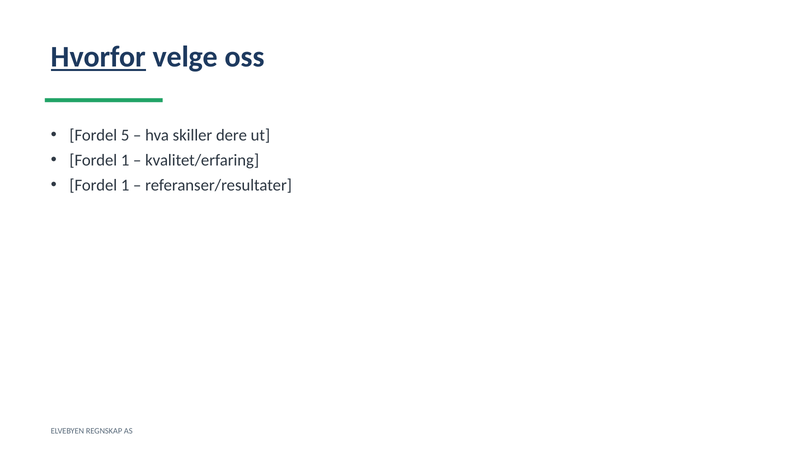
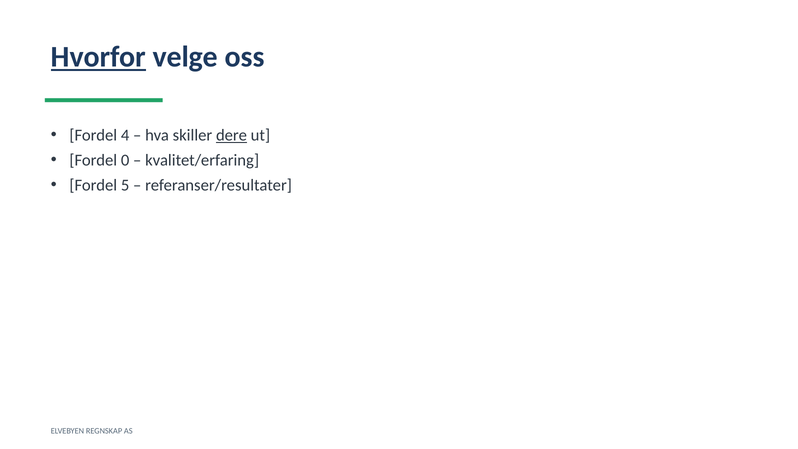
5: 5 -> 4 (125, 135)
dere underline: none -> present (232, 135)
1: 1 -> 0 (125, 160)
1: 1 -> 5 (125, 185)
